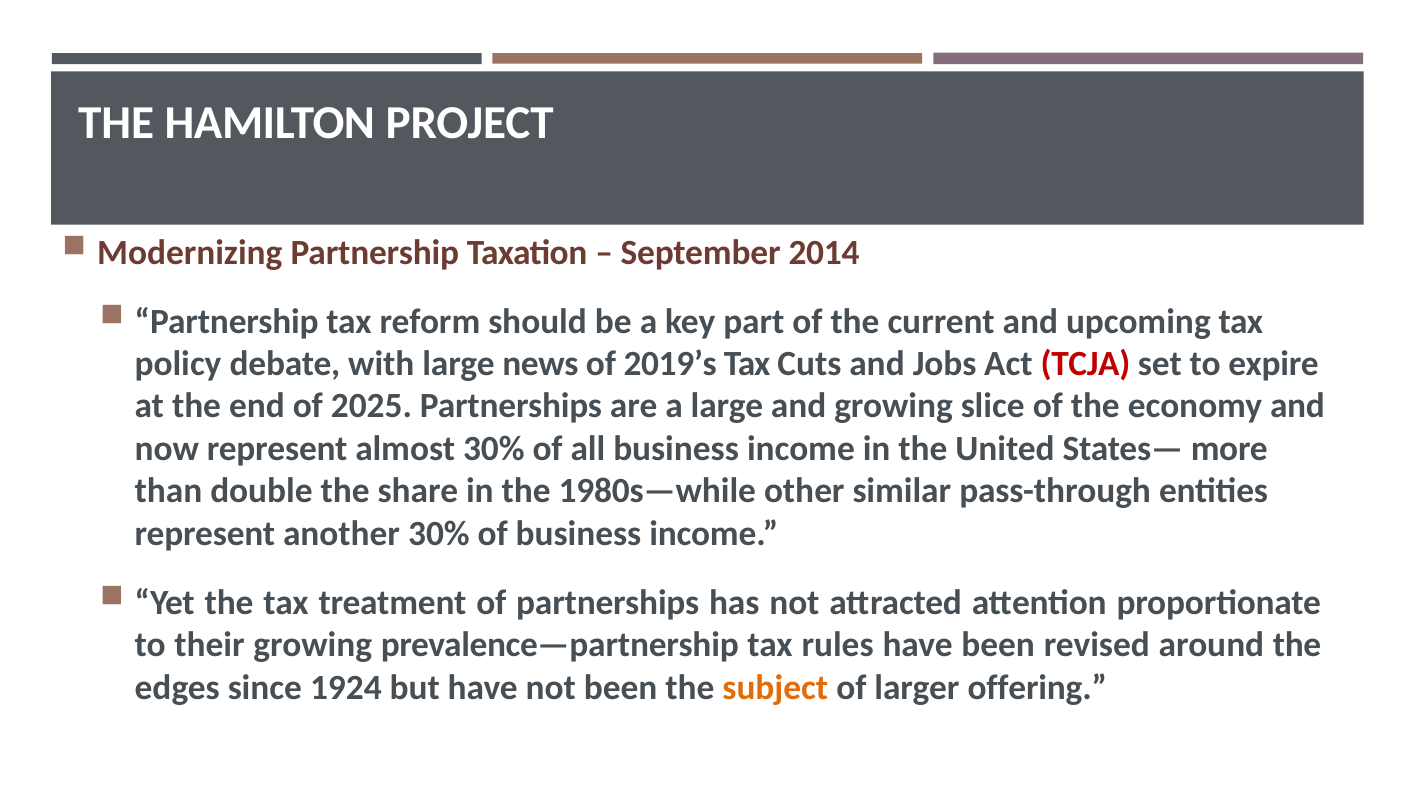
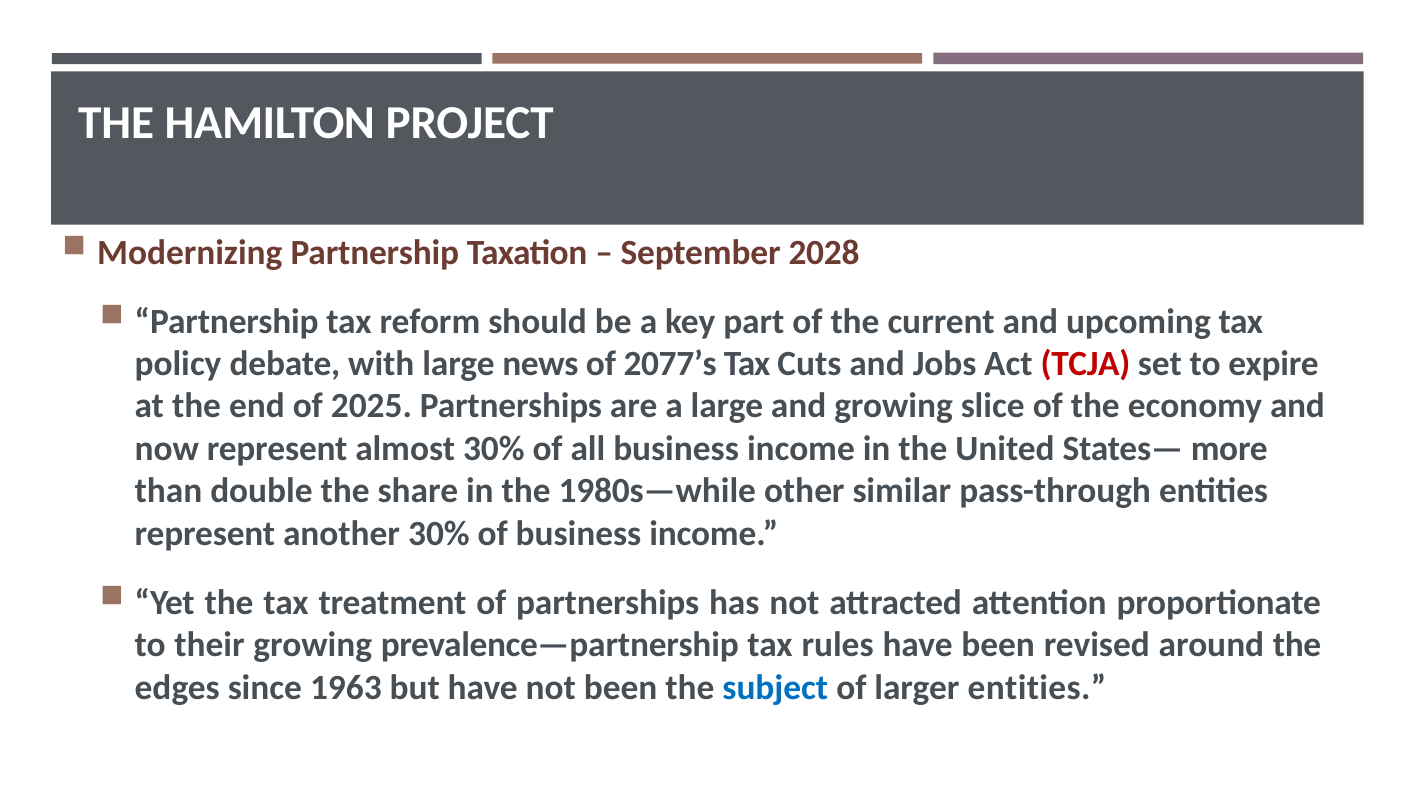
2014: 2014 -> 2028 (824, 252)
2019’s: 2019’s -> 2077’s (670, 364)
1924: 1924 -> 1963 (346, 687)
subject colour: orange -> blue (775, 687)
larger offering: offering -> entities (1037, 687)
